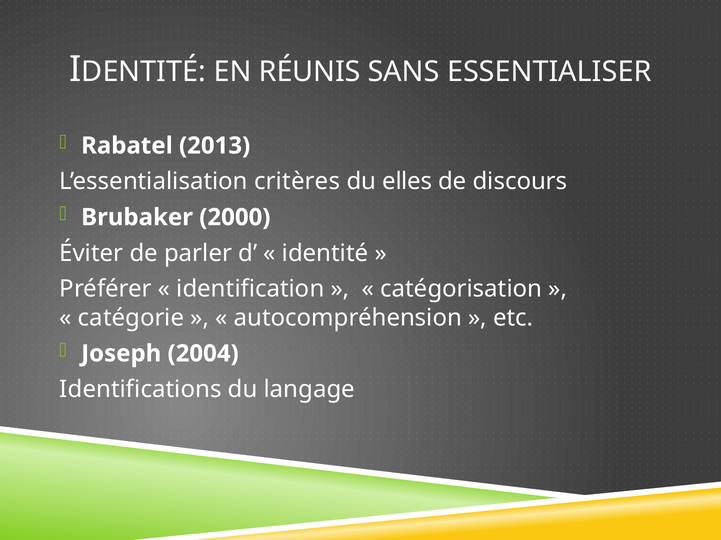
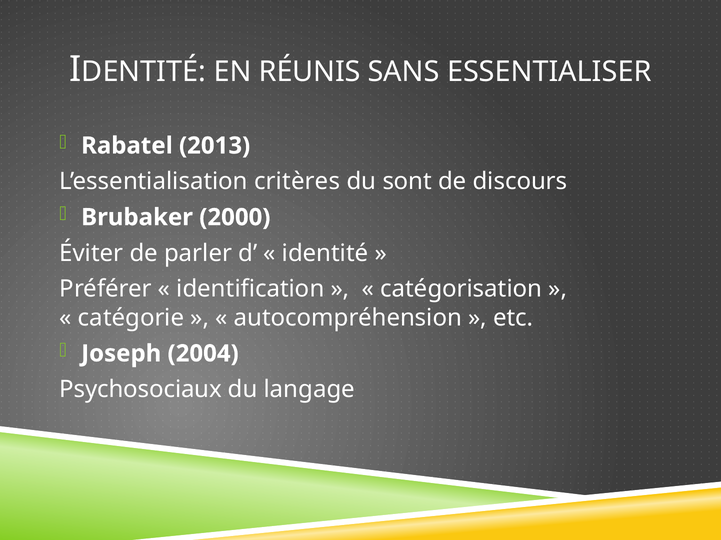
elles: elles -> sont (407, 182)
Identifications: Identifications -> Psychosociaux (141, 390)
